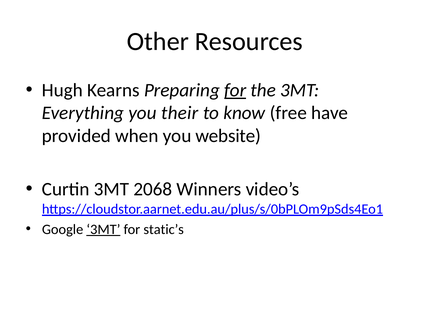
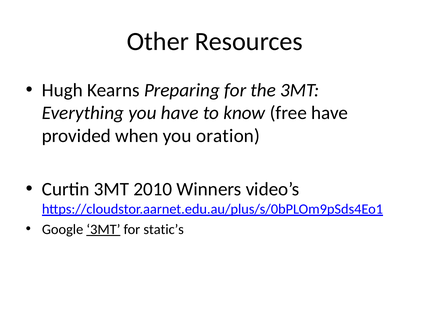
for underline: present -> none (235, 90)
you their: their -> have (180, 113)
website: website -> oration (228, 136)
2068: 2068 -> 2010 (153, 190)
